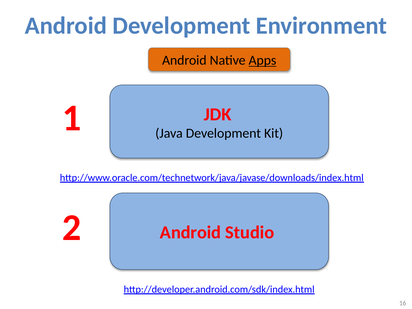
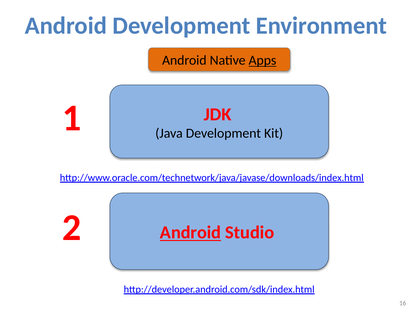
Android underline: none -> present (191, 233)
